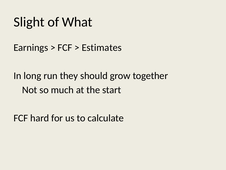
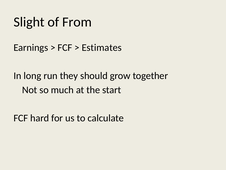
What: What -> From (77, 22)
